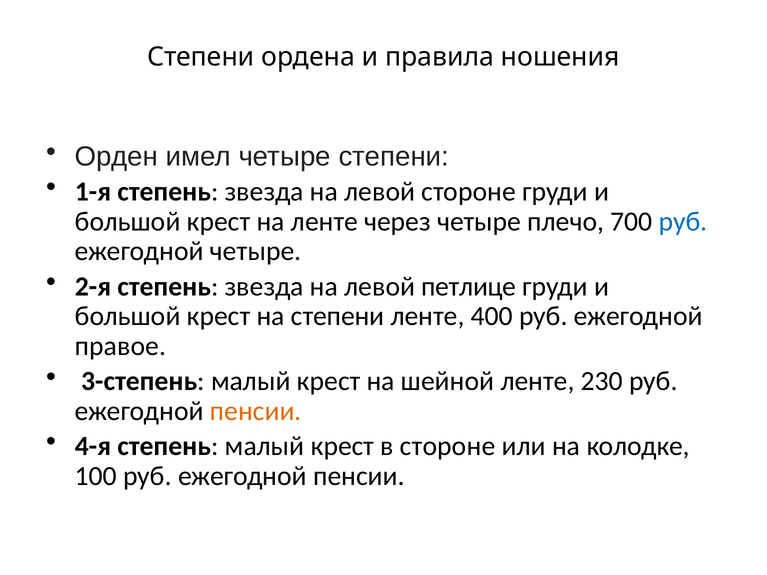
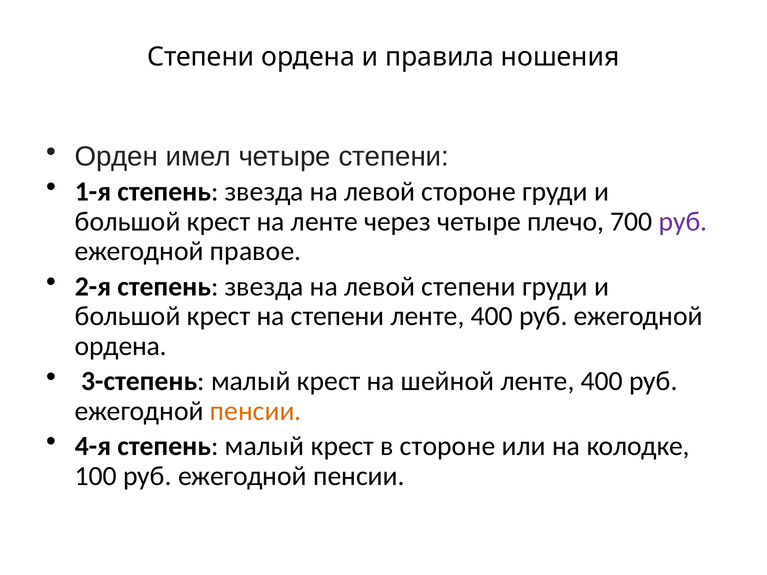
руб colour: blue -> purple (683, 222)
ежегодной четыре: четыре -> правое (256, 251)
левой петлице: петлице -> степени (469, 287)
правое: правое -> ордена (121, 346)
шейной ленте 230: 230 -> 400 (602, 381)
